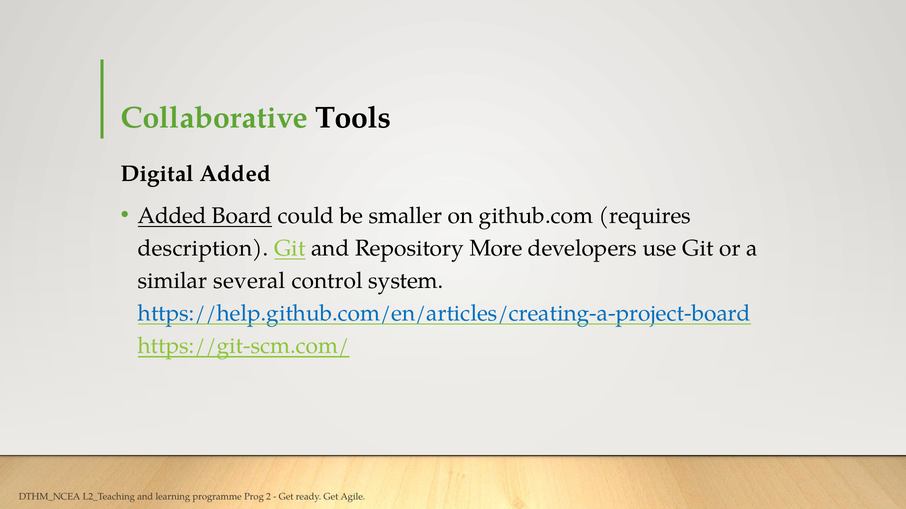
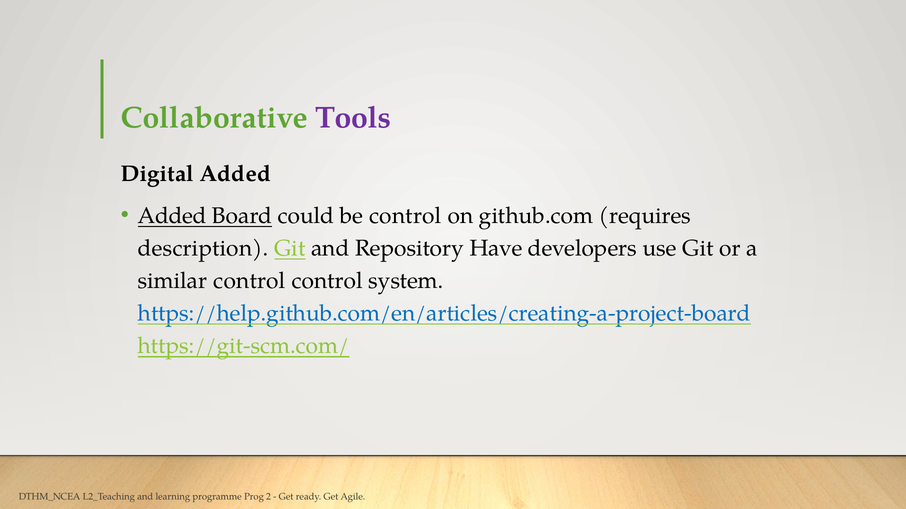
Tools colour: black -> purple (353, 118)
be smaller: smaller -> control (405, 216)
More: More -> Have (496, 248)
similar several: several -> control (249, 281)
